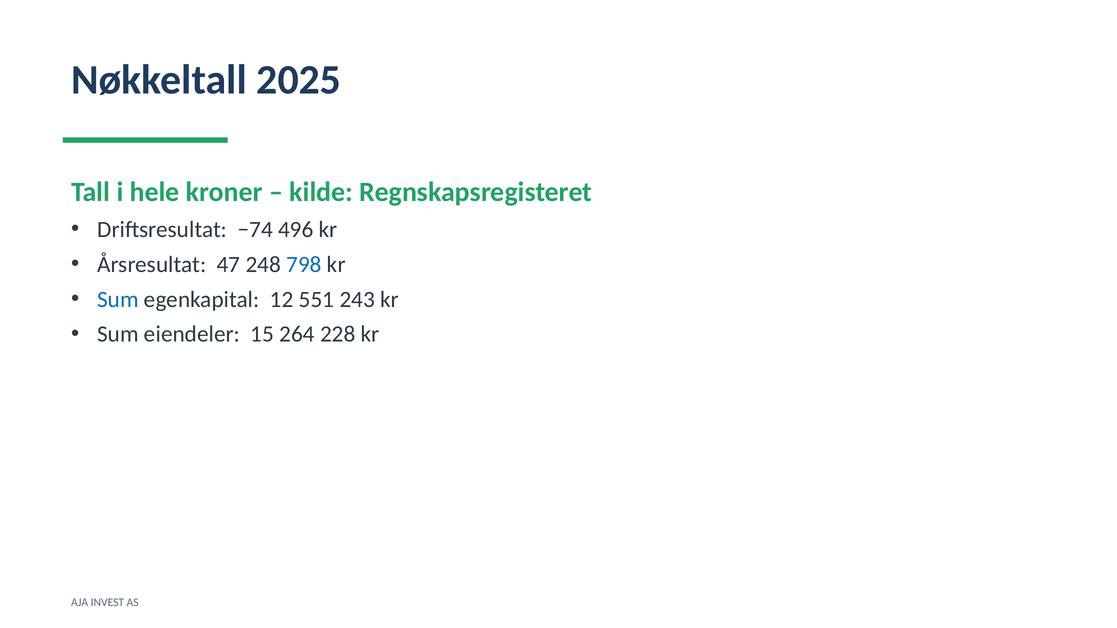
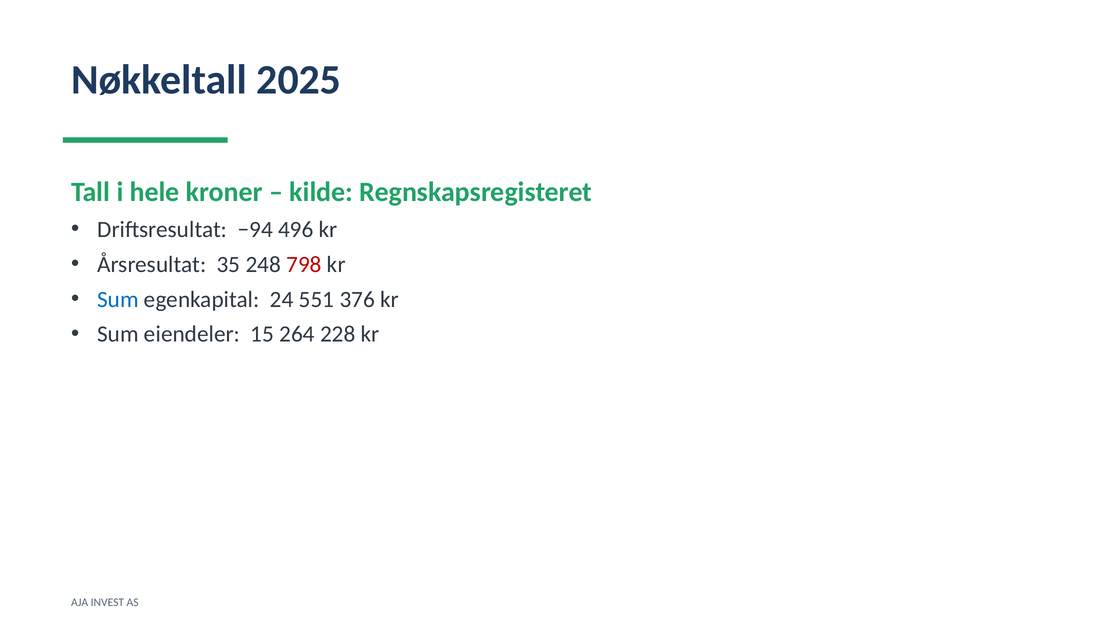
−74: −74 -> −94 (255, 230)
47: 47 -> 35 (229, 265)
798 colour: blue -> red (304, 265)
12: 12 -> 24 (282, 300)
243: 243 -> 376 (357, 300)
